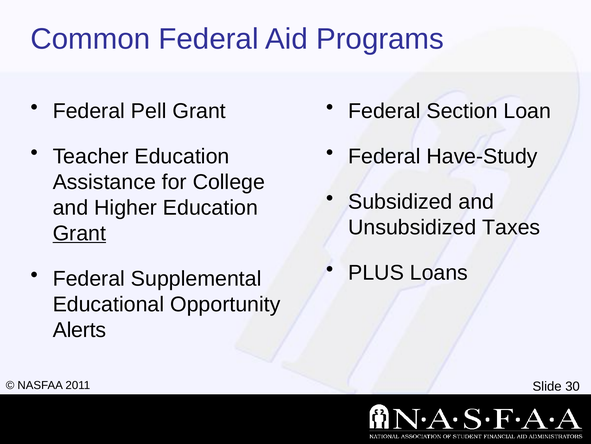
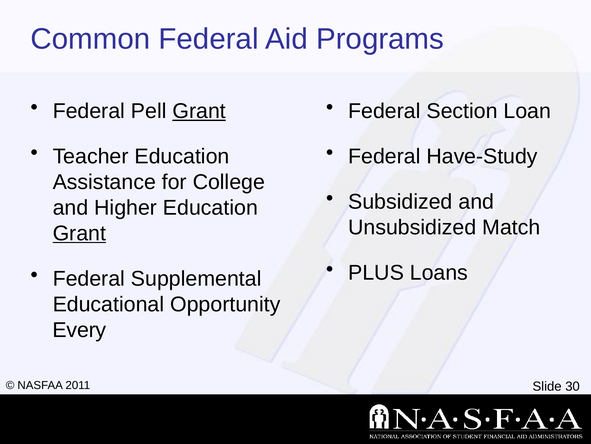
Grant underline: none -> present (199, 111)
Taxes: Taxes -> Match (511, 227)
Alerts: Alerts -> Every (79, 329)
